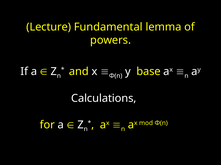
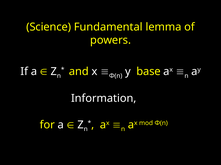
Lecture: Lecture -> Science (49, 27)
Calculations: Calculations -> Information (104, 99)
